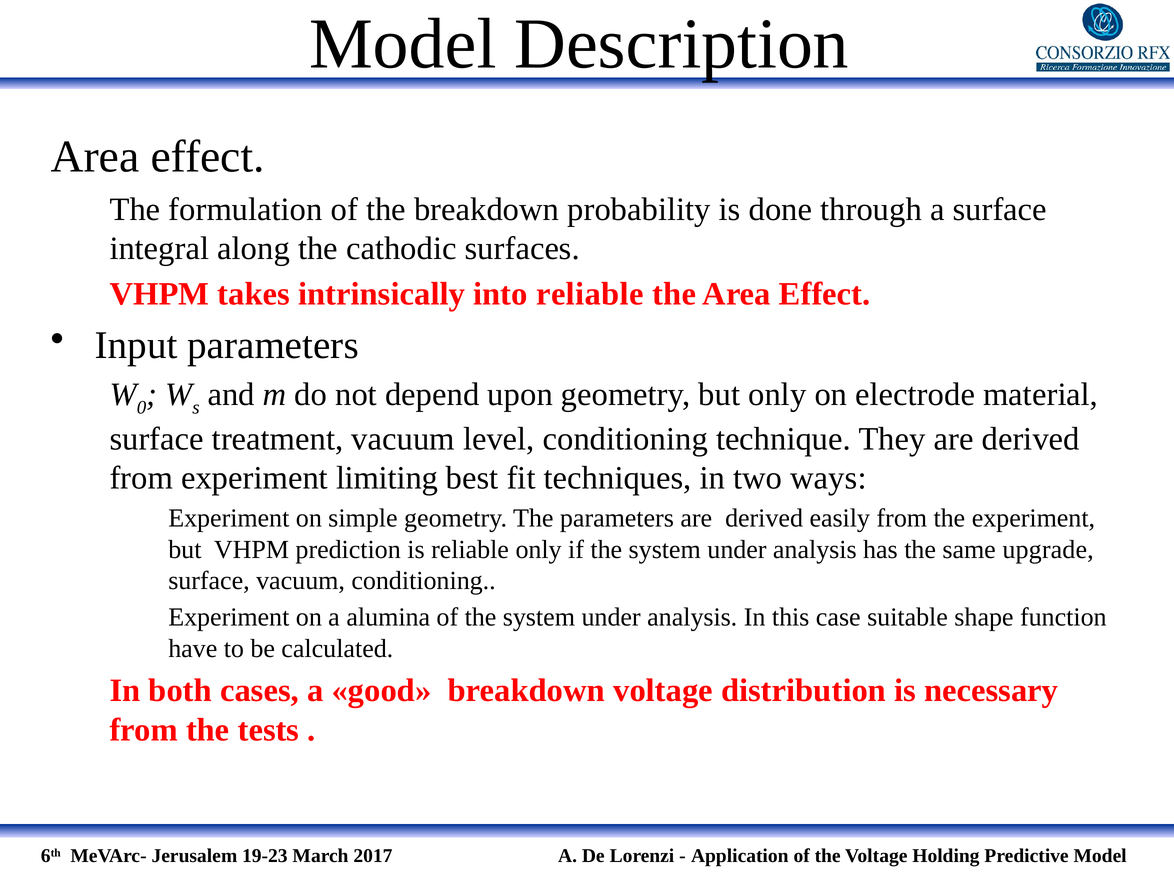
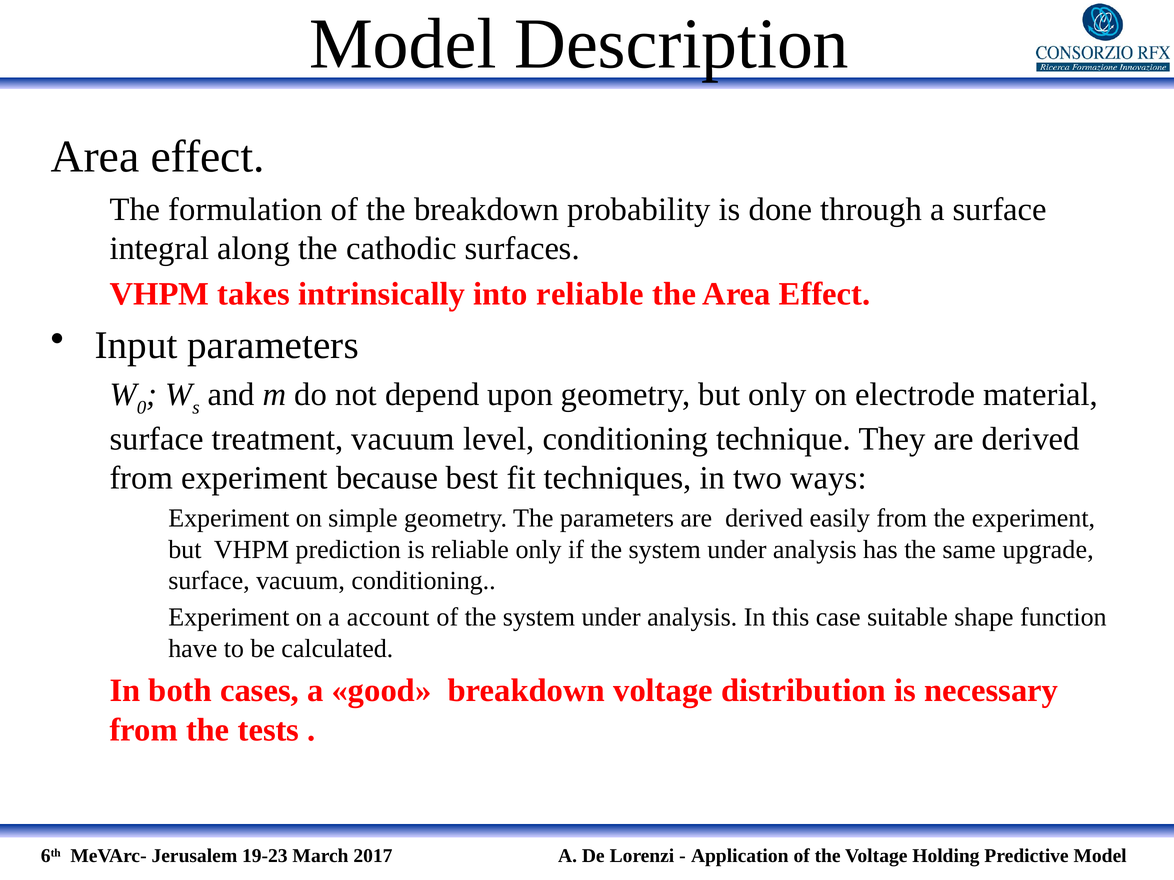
limiting: limiting -> because (387, 478)
alumina: alumina -> account (388, 618)
